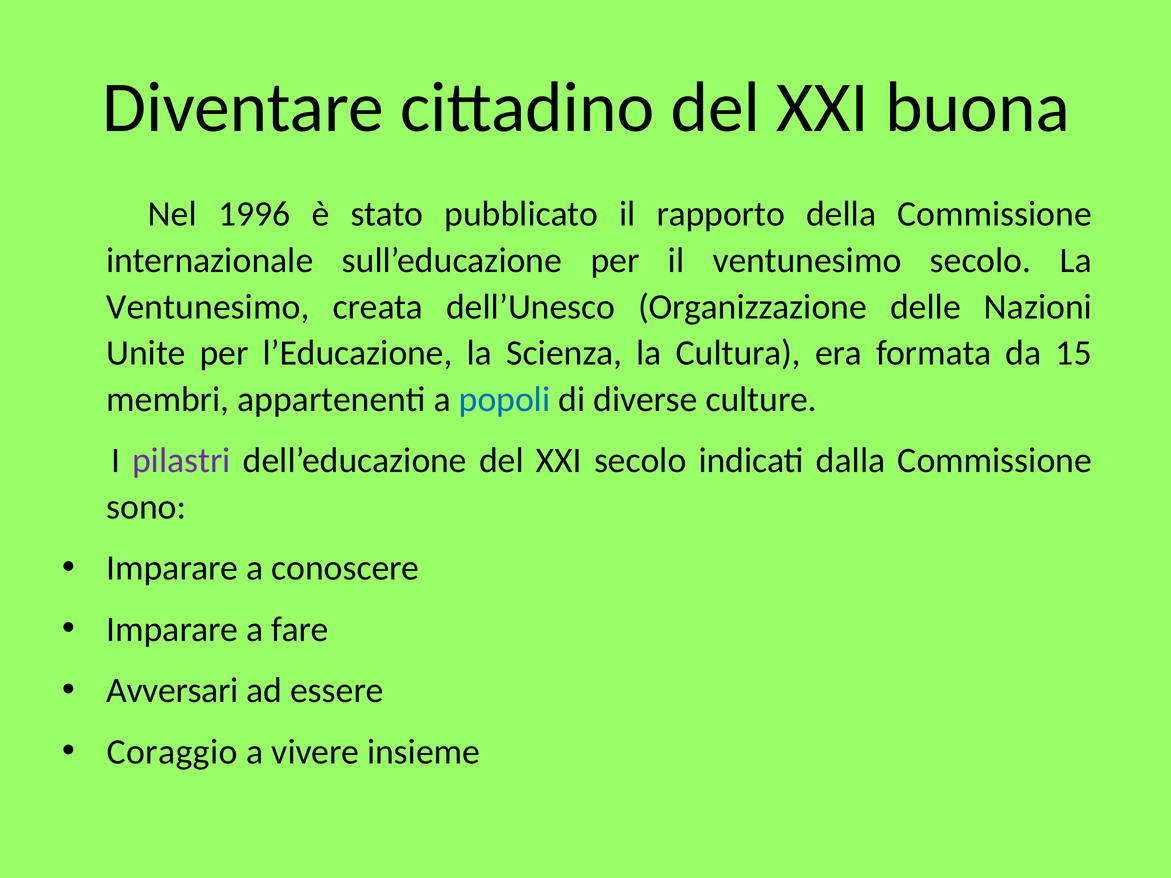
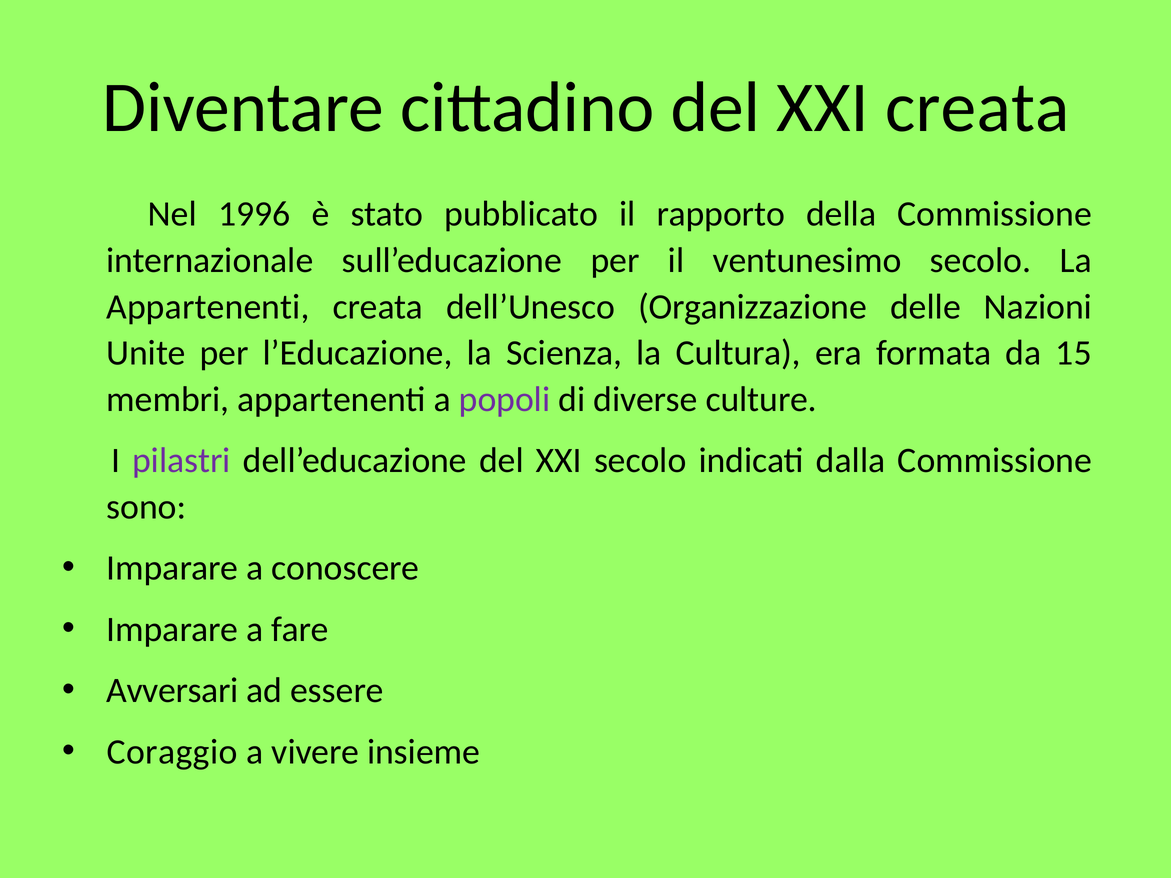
XXI buona: buona -> creata (977, 108)
Ventunesimo: Ventunesimo -> Appartenenti (208, 307)
popoli colour: blue -> purple (505, 399)
